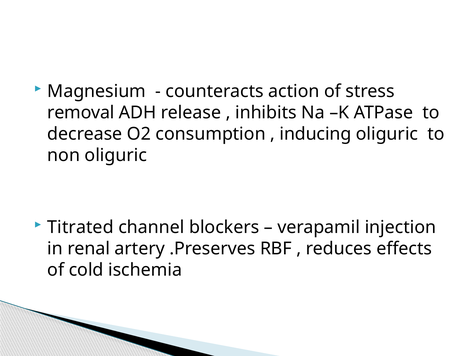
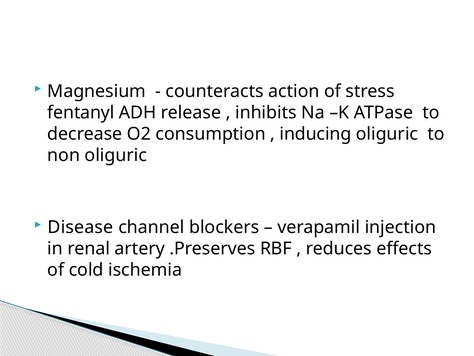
removal: removal -> fentanyl (81, 112)
Titrated: Titrated -> Disease (80, 227)
